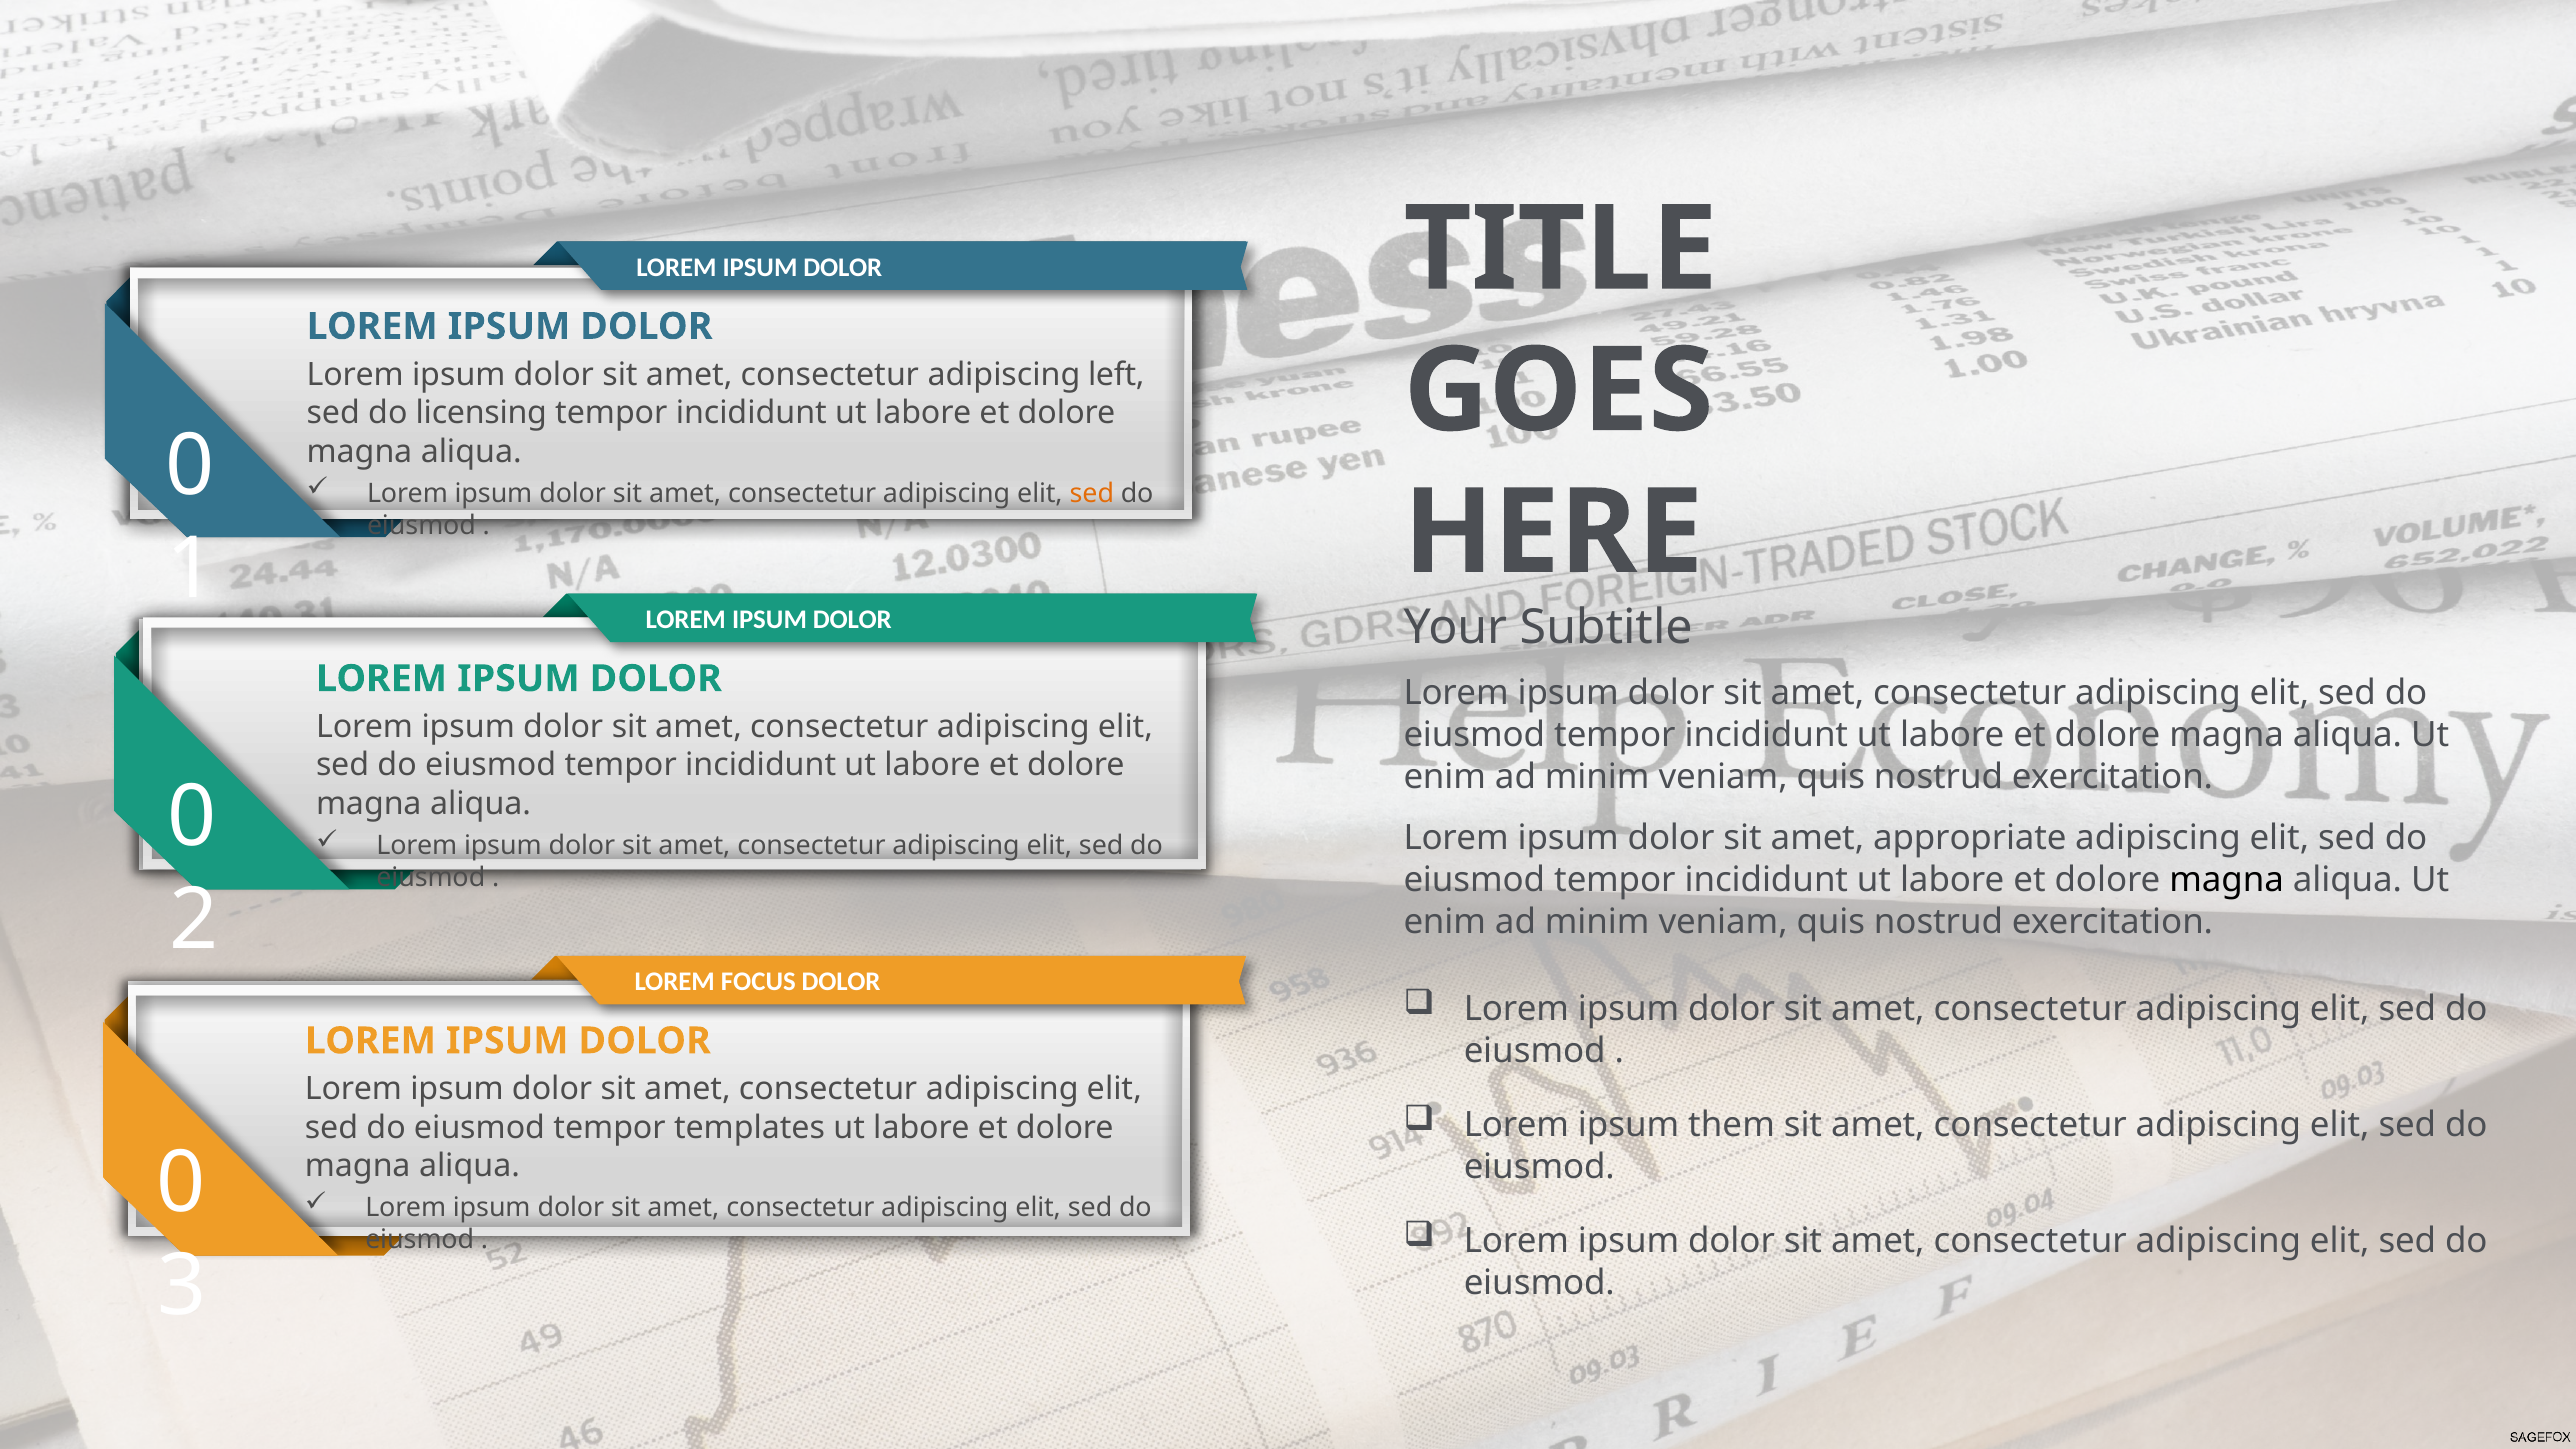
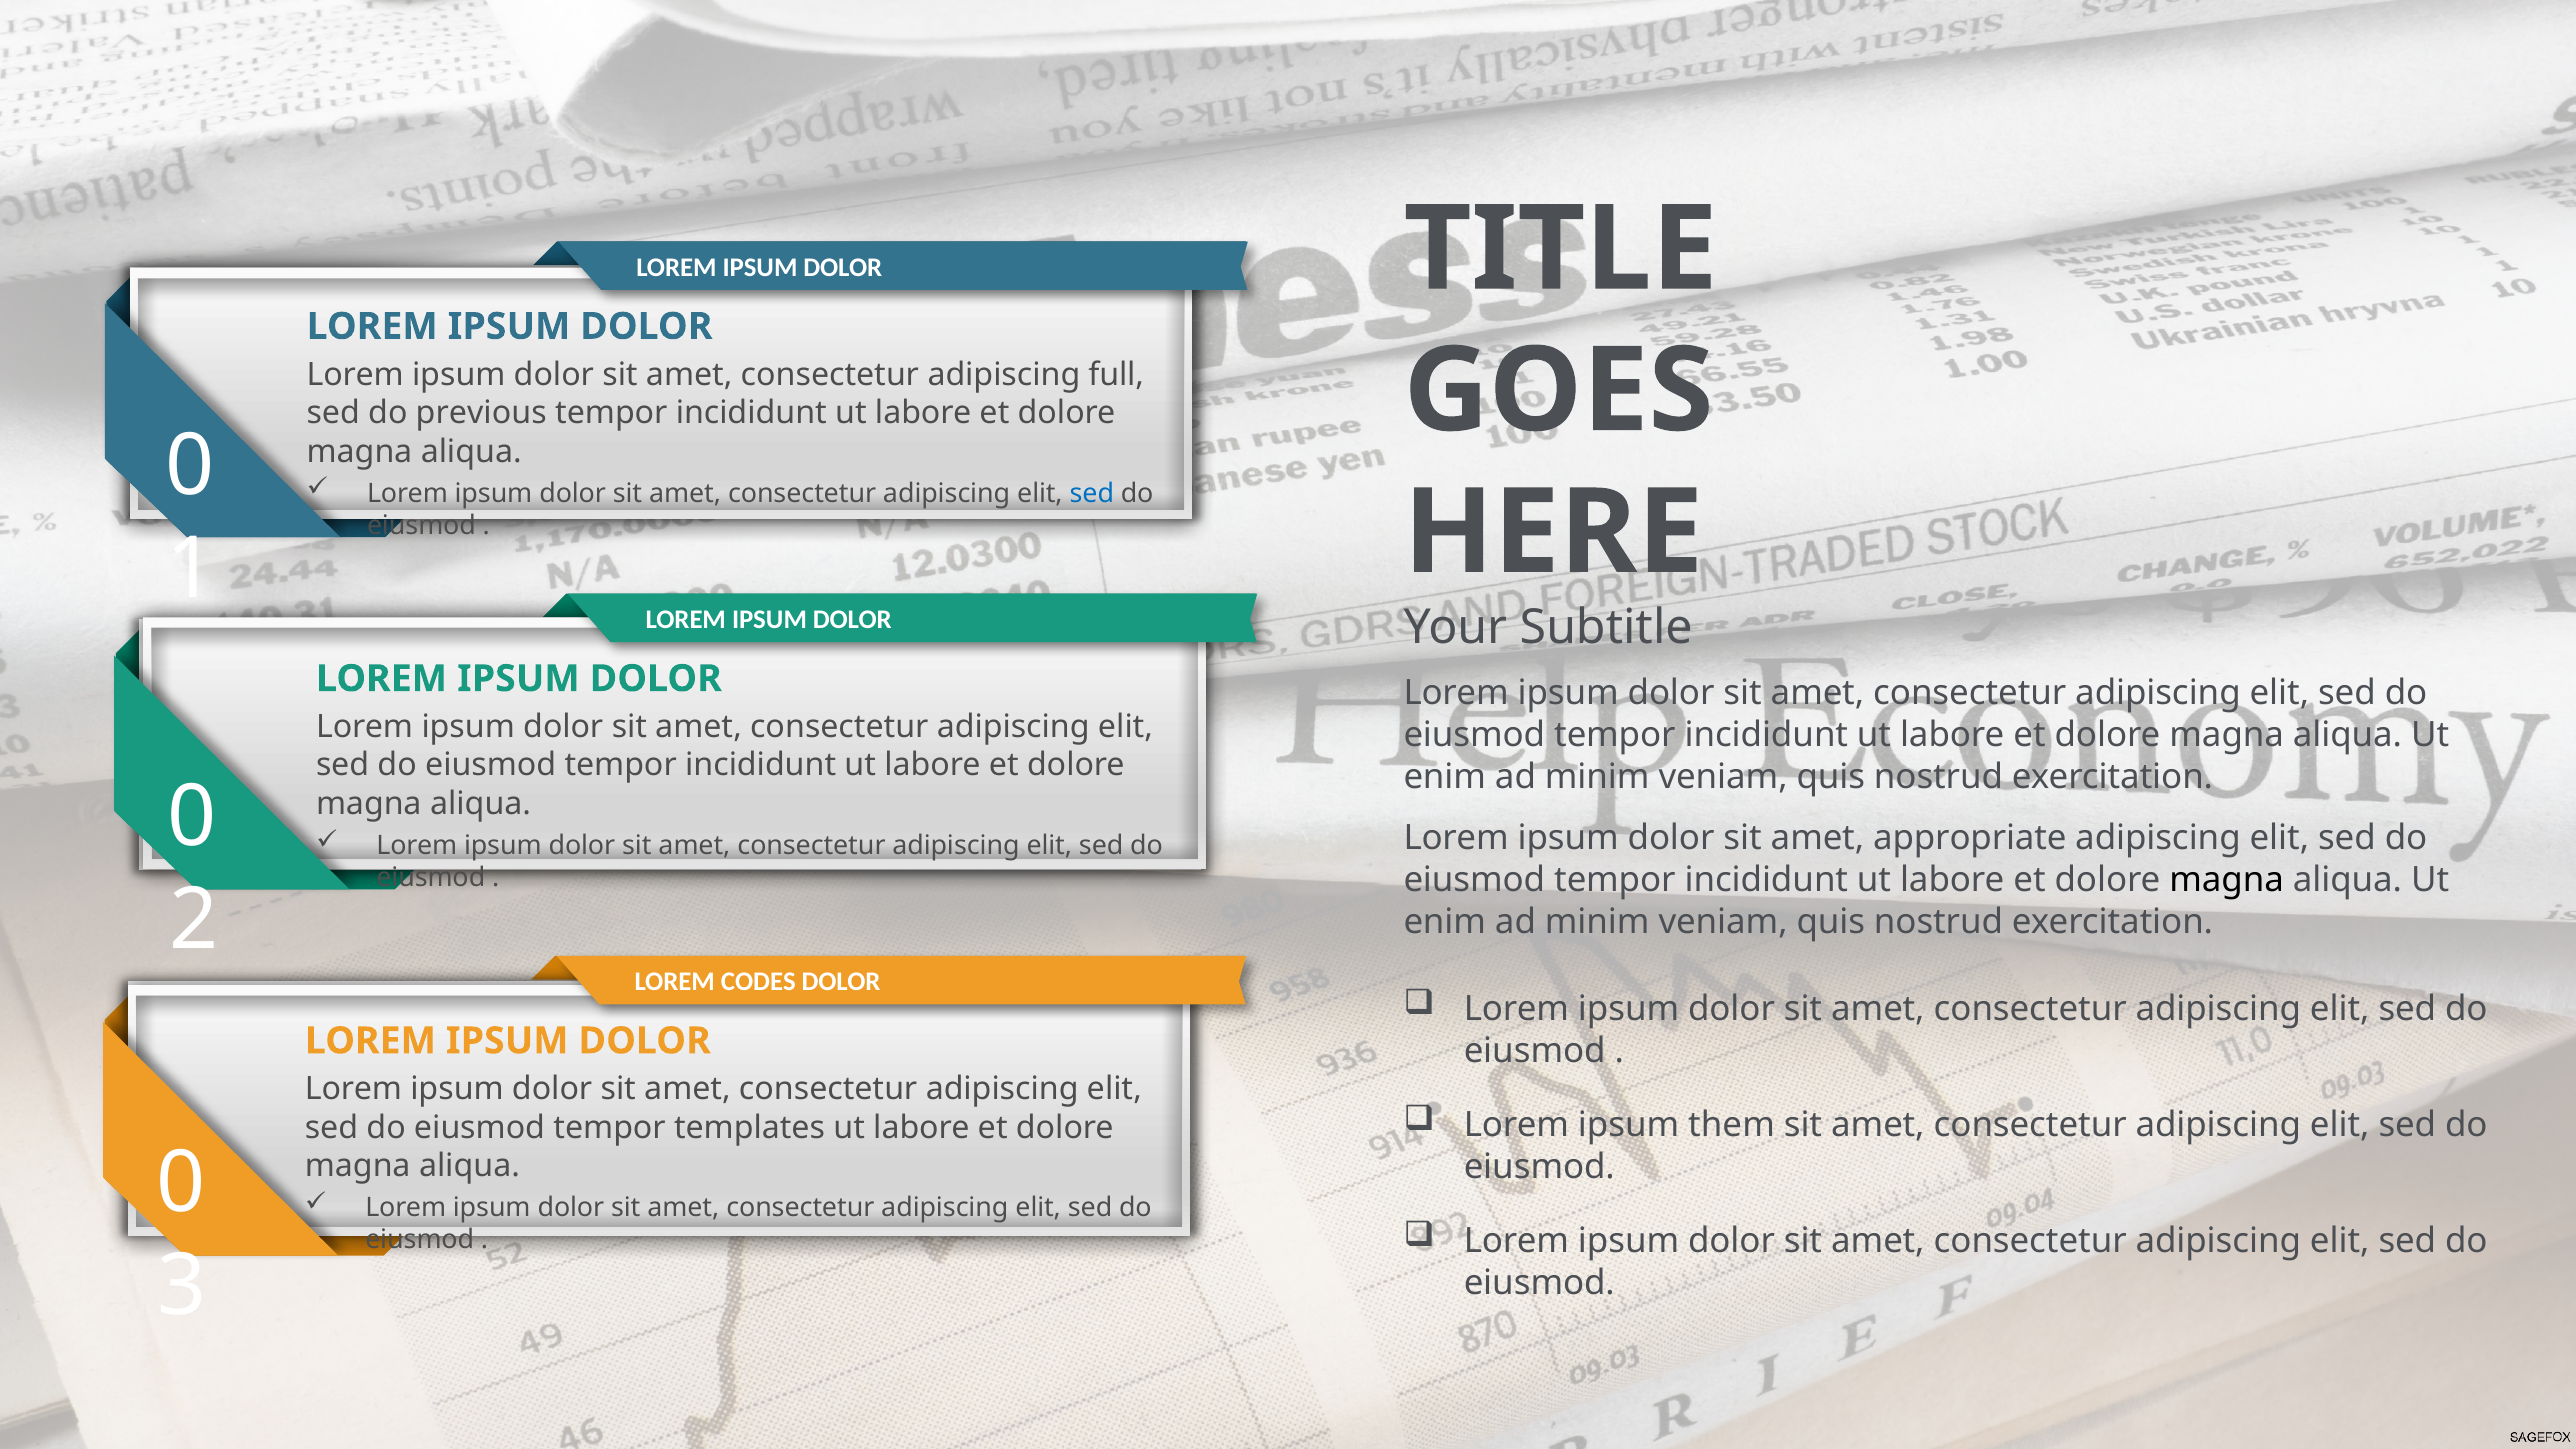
left: left -> full (1116, 374)
licensing: licensing -> previous (481, 413)
sed colour: orange -> blue (1092, 493)
FOCUS: FOCUS -> CODES (758, 982)
